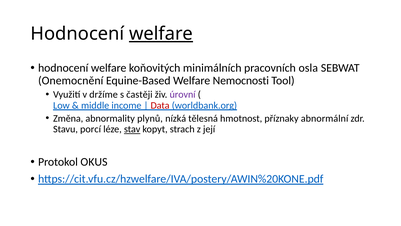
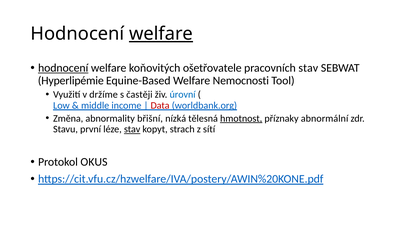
hodnocení underline: none -> present (63, 68)
minimálních: minimálních -> ošetřovatele (212, 68)
pracovních osla: osla -> stav (308, 68)
Onemocnění: Onemocnění -> Hyperlipémie (71, 80)
úrovní colour: purple -> blue (183, 94)
plynů: plynů -> břišní (150, 118)
hmotnost underline: none -> present (241, 118)
porcí: porcí -> první (91, 129)
její: její -> sítí (209, 129)
